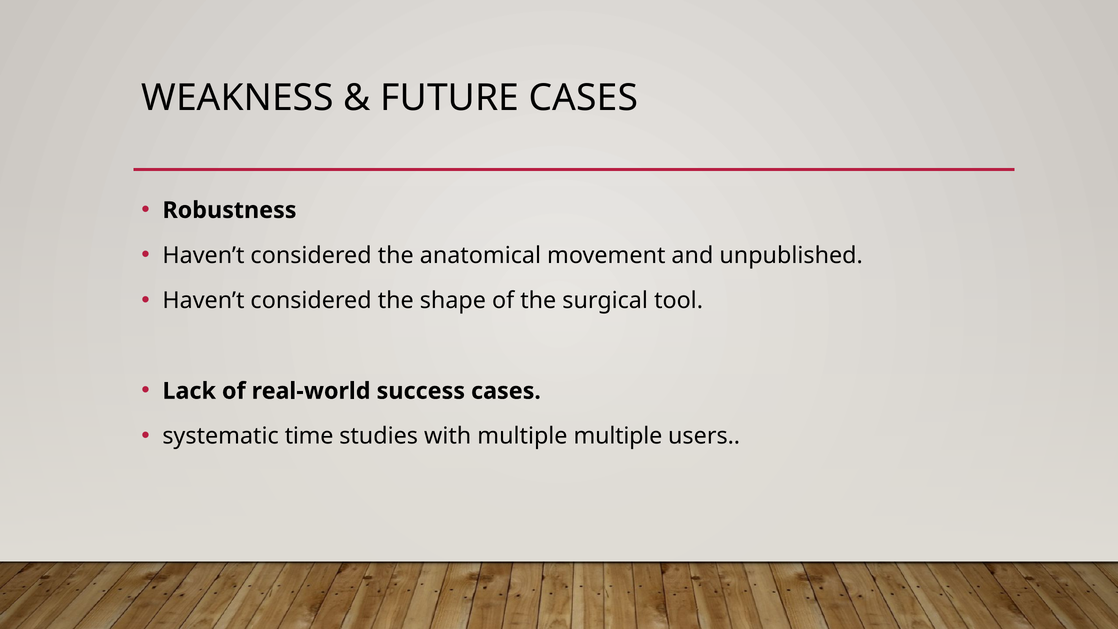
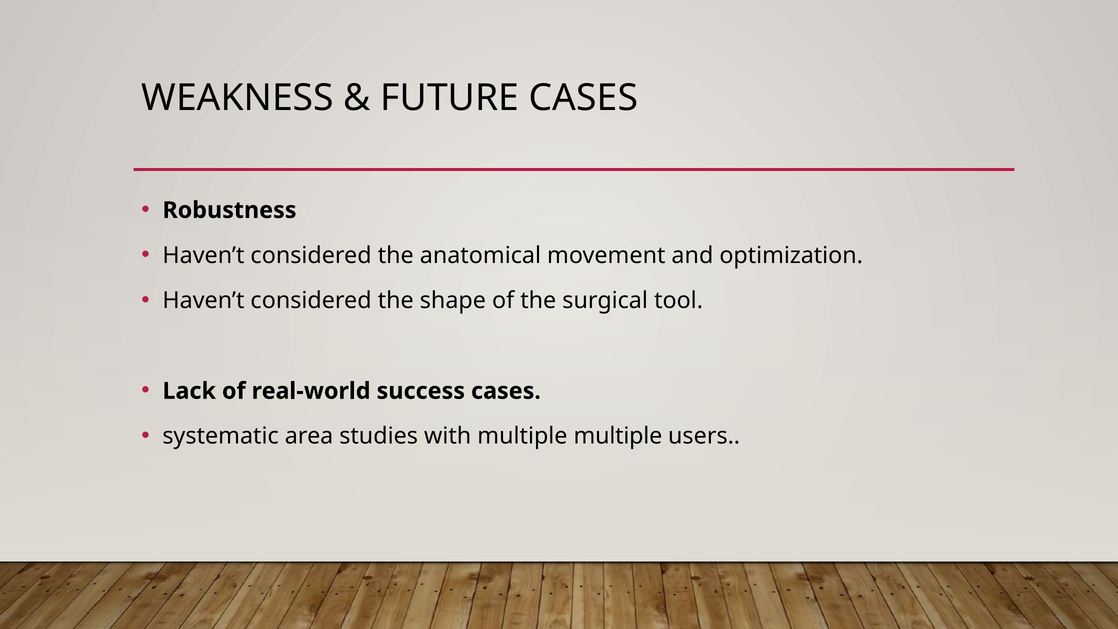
unpublished: unpublished -> optimization (791, 255)
time: time -> area (309, 436)
